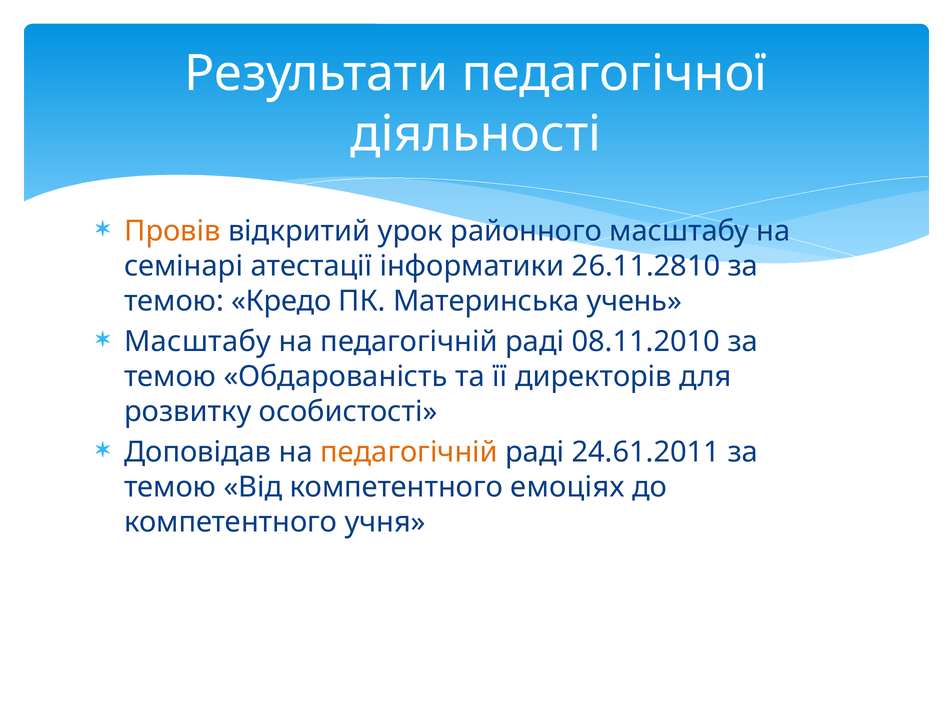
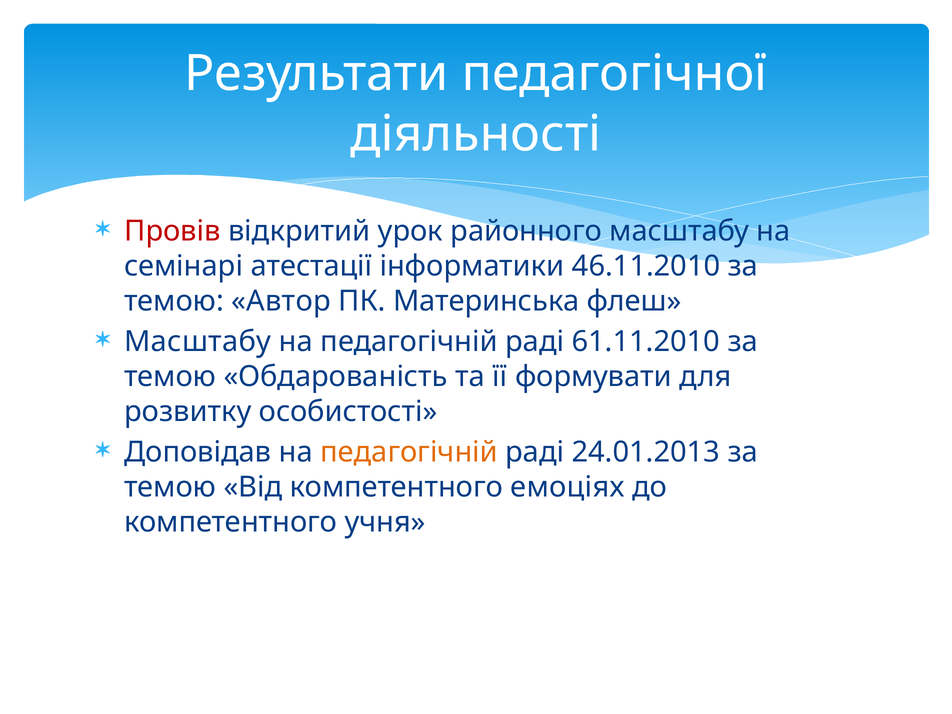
Провів colour: orange -> red (172, 231)
26.11.2810: 26.11.2810 -> 46.11.2010 (646, 266)
Кредо: Кредо -> Автор (281, 301)
учень: учень -> флеш (634, 301)
08.11.2010: 08.11.2010 -> 61.11.2010 (646, 342)
директорів: директорів -> формувати (593, 377)
24.61.2011: 24.61.2011 -> 24.01.2013 (646, 452)
